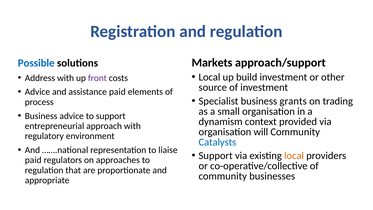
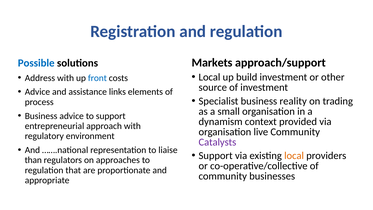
front colour: purple -> blue (97, 78)
assistance paid: paid -> links (117, 92)
grants: grants -> reality (293, 101)
will: will -> live (261, 132)
Catalysts colour: blue -> purple (217, 142)
paid: paid -> than (33, 160)
